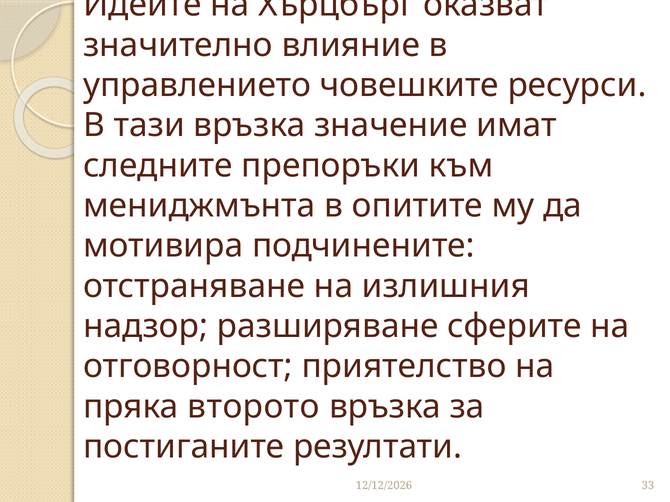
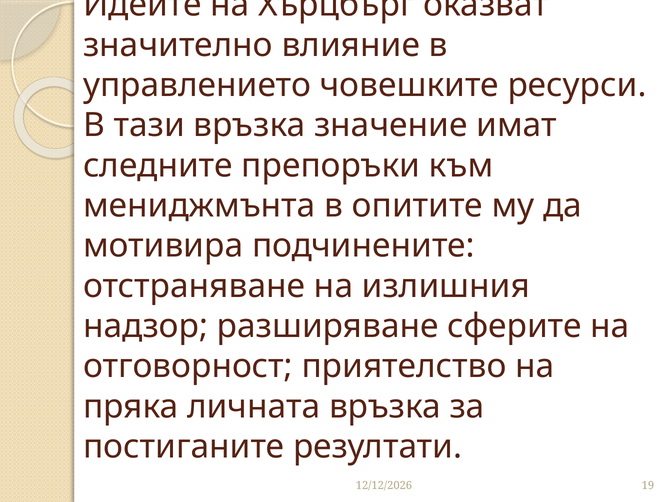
второто: второто -> личната (254, 407)
33: 33 -> 19 (648, 486)
